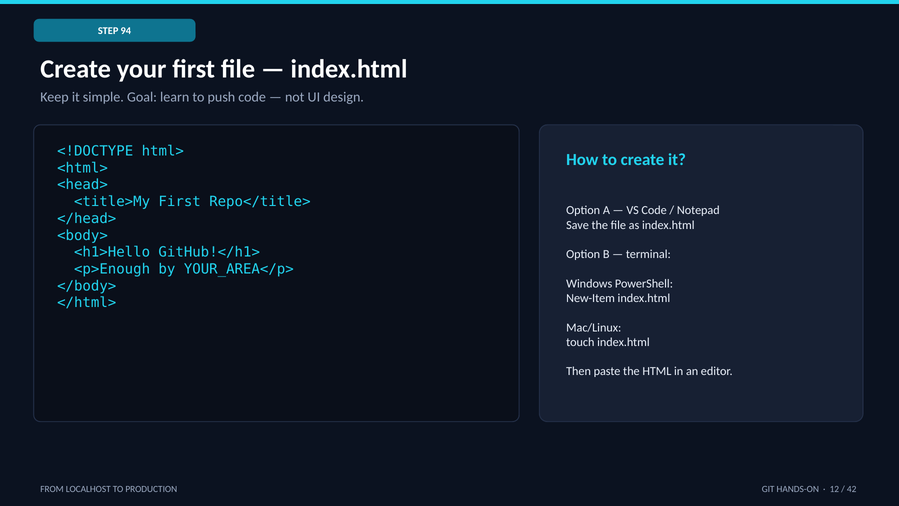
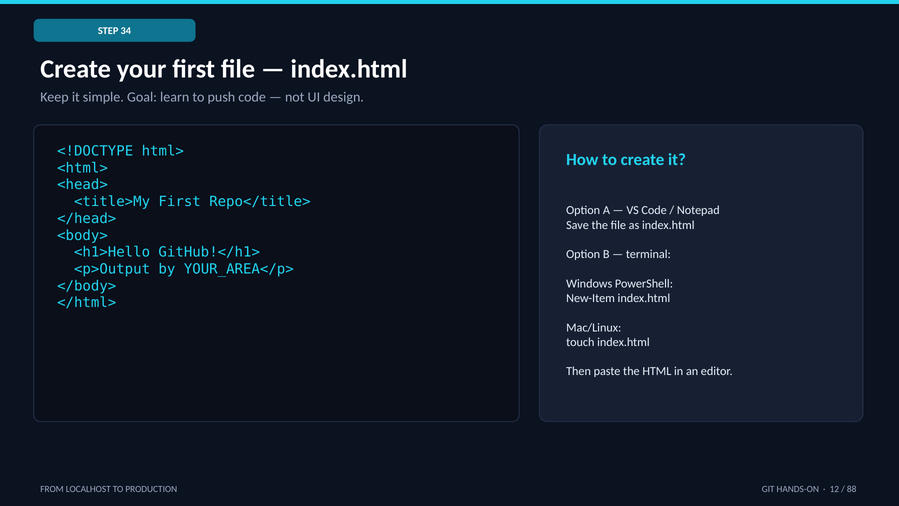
94: 94 -> 34 (126, 31)
<p>Enough: <p>Enough -> <p>Output (112, 269)
42: 42 -> 88 (852, 489)
